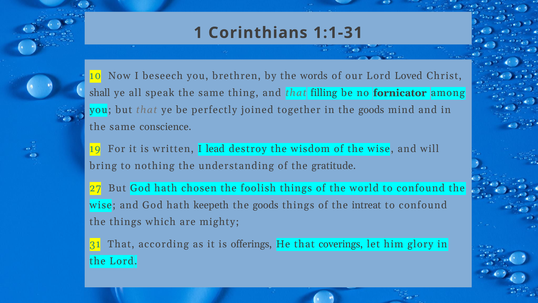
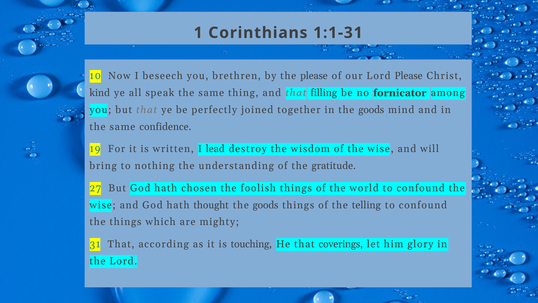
the words: words -> please (314, 76)
Lord Loved: Loved -> Please (409, 76)
shall: shall -> kind (100, 93)
conscience: conscience -> confidence (165, 127)
keepeth: keepeth -> thought (211, 205)
intreat: intreat -> telling (366, 205)
offerings: offerings -> touching (251, 244)
